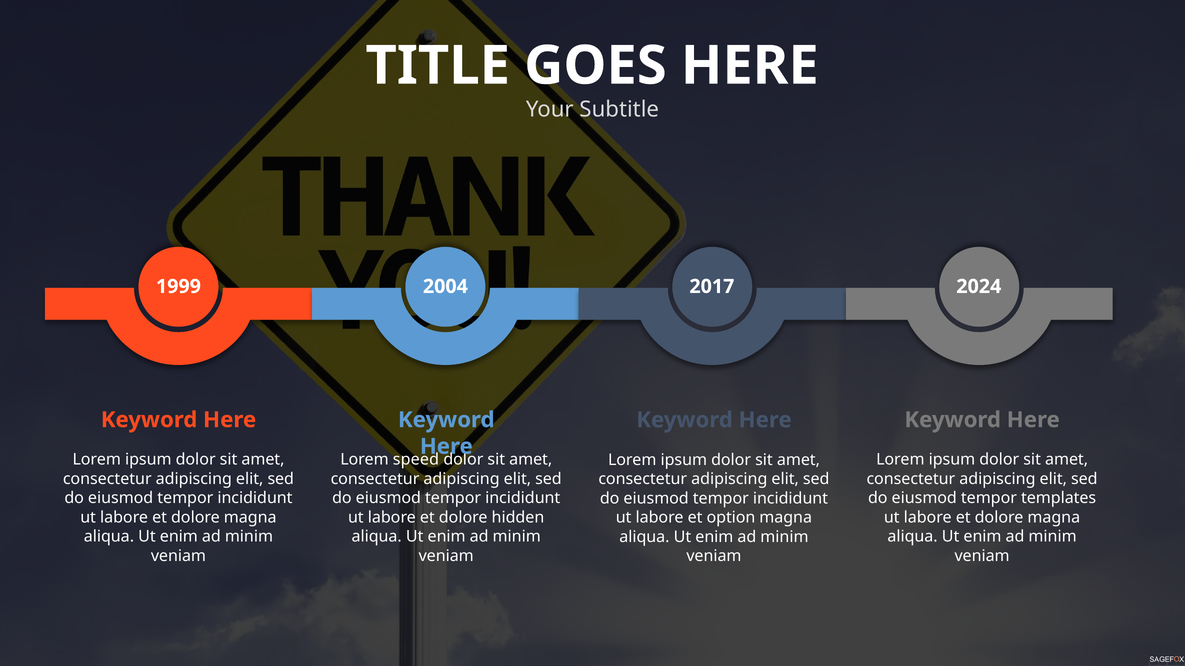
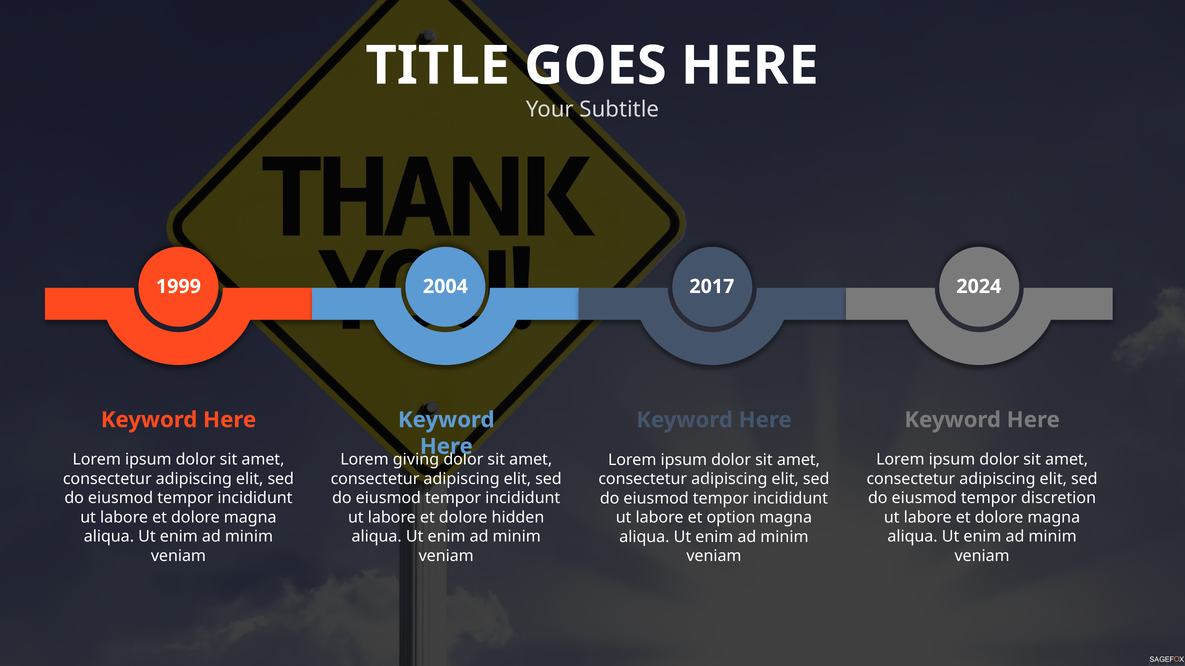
speed: speed -> giving (416, 460)
templates: templates -> discretion (1059, 499)
